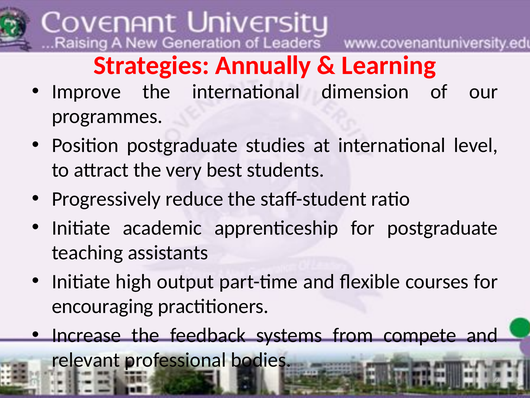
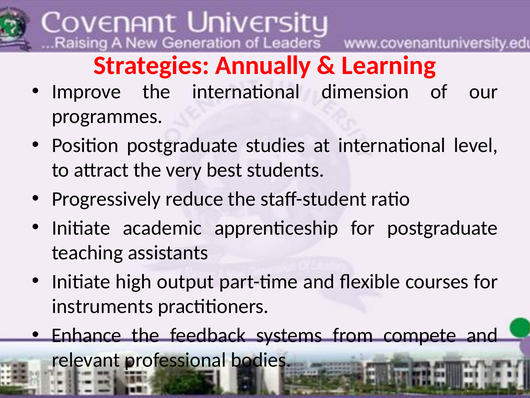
encouraging: encouraging -> instruments (102, 306)
Increase: Increase -> Enhance (86, 335)
